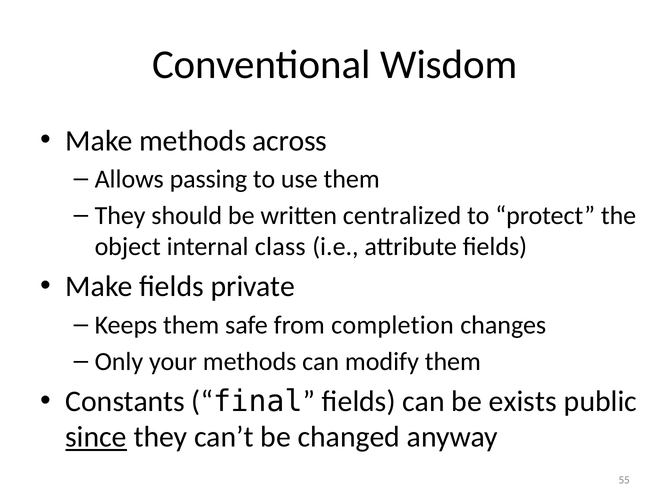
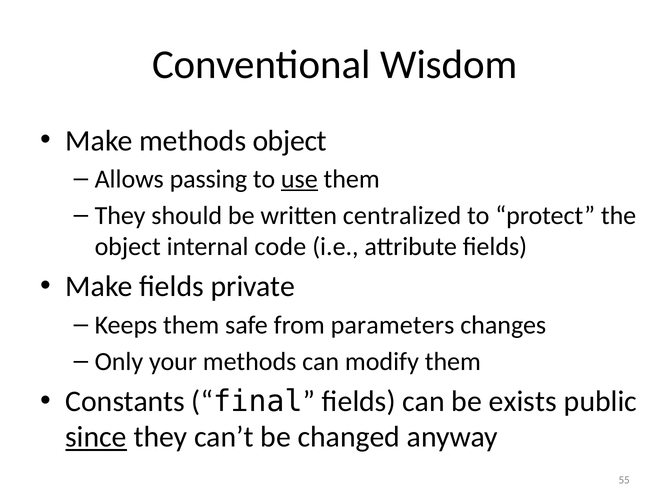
methods across: across -> object (290, 141)
use underline: none -> present (299, 179)
class: class -> code (280, 247)
completion: completion -> parameters (392, 325)
